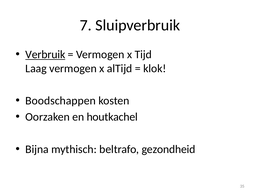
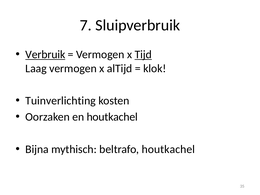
Tijd underline: none -> present (143, 55)
Boodschappen: Boodschappen -> Tuinverlichting (61, 101)
beltrafo gezondheid: gezondheid -> houtkachel (168, 149)
